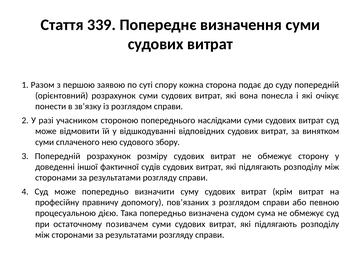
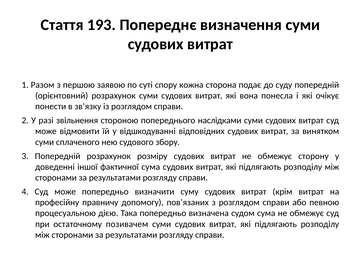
339: 339 -> 193 (102, 25)
учасником: учасником -> звільнення (77, 121)
фактичної судів: судів -> сума (151, 167)
